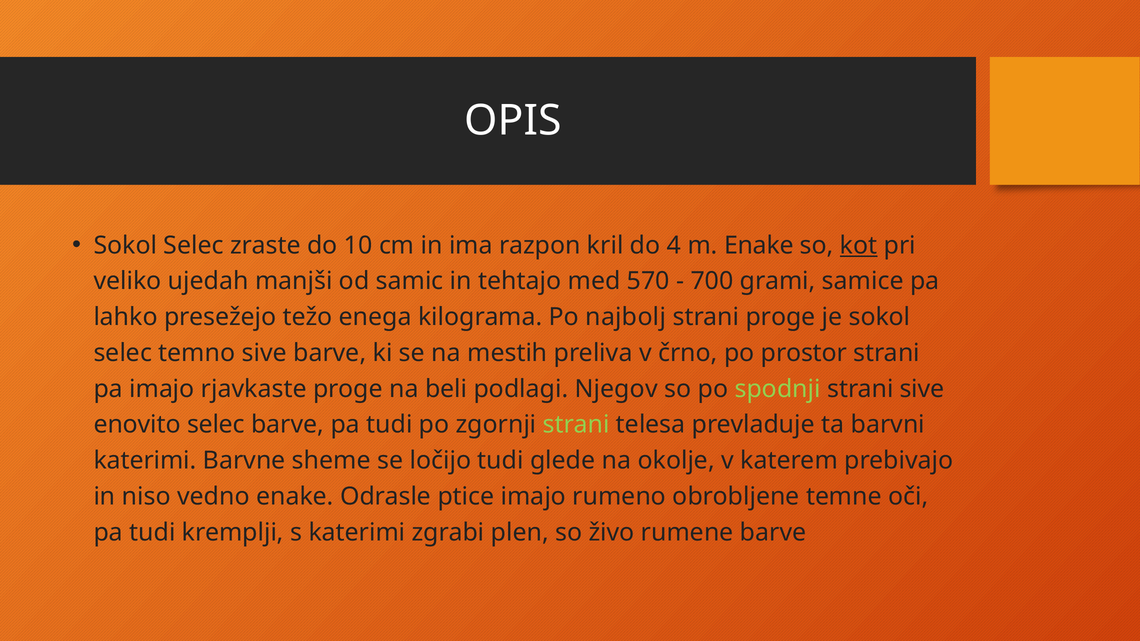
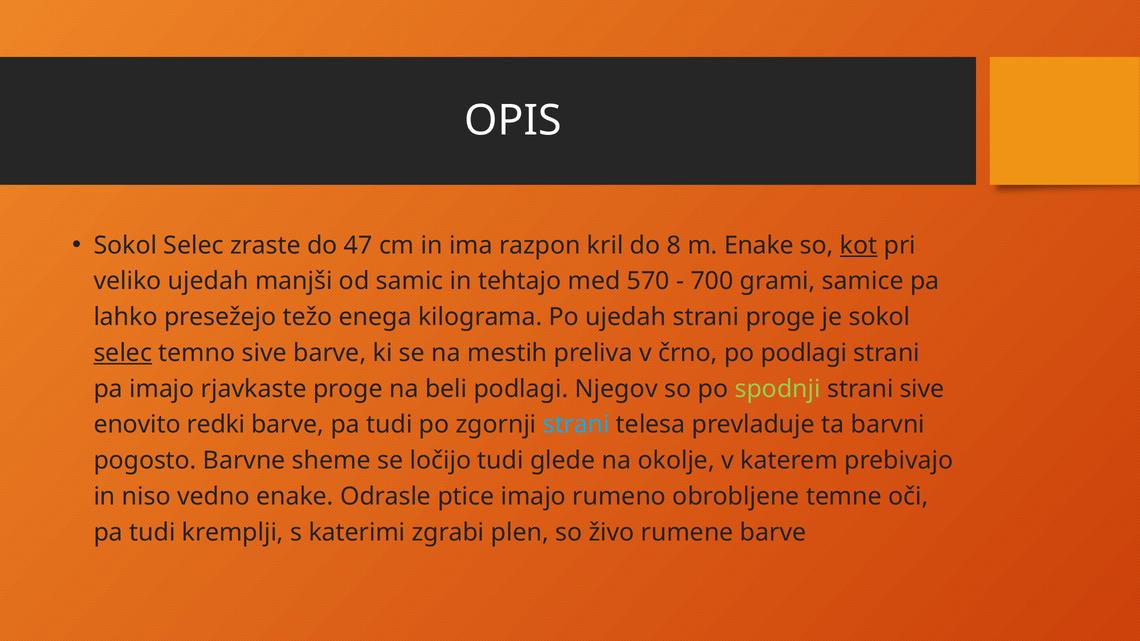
10: 10 -> 47 (358, 245)
4: 4 -> 8 (674, 245)
Po najbolj: najbolj -> ujedah (626, 317)
selec underline: none -> present (123, 353)
po prostor: prostor -> podlagi (804, 353)
enovito selec: selec -> redki (216, 425)
strani colour: light green -> light blue (576, 425)
katerimi: katerimi -> pogosto (145, 461)
